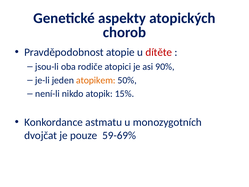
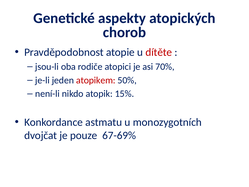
90%: 90% -> 70% (165, 67)
atopikem colour: orange -> red (96, 80)
59-69%: 59-69% -> 67-69% (119, 135)
